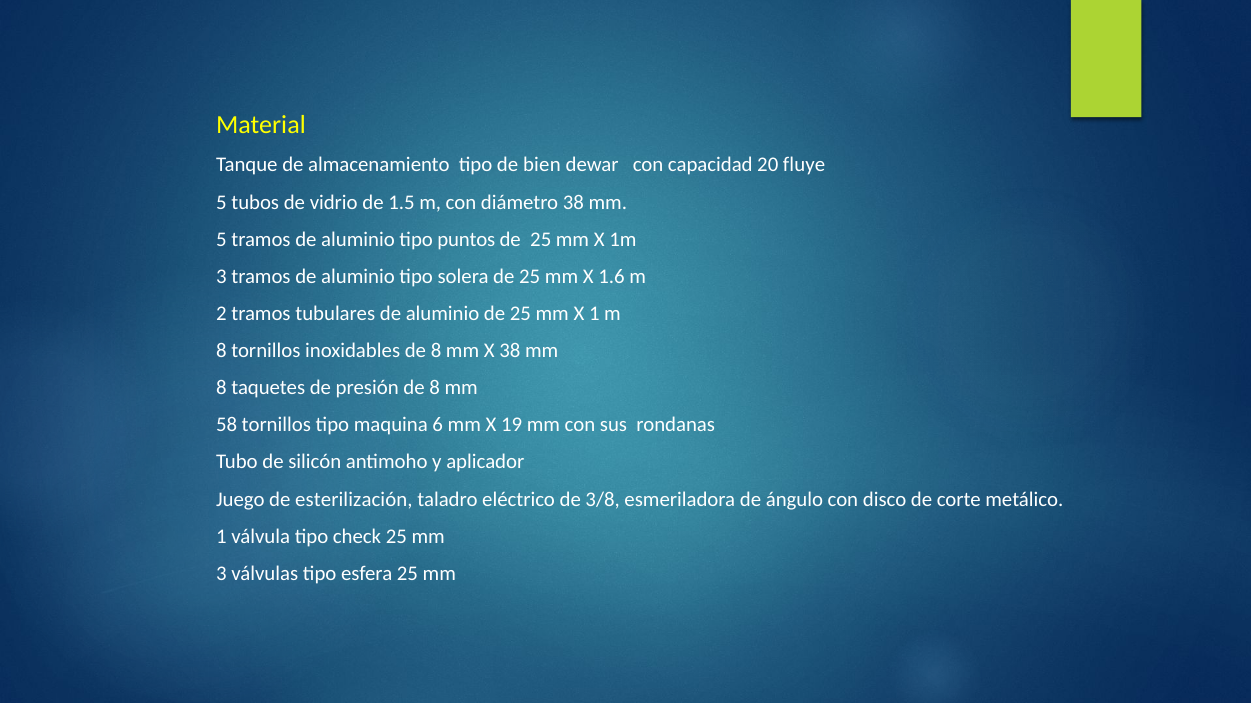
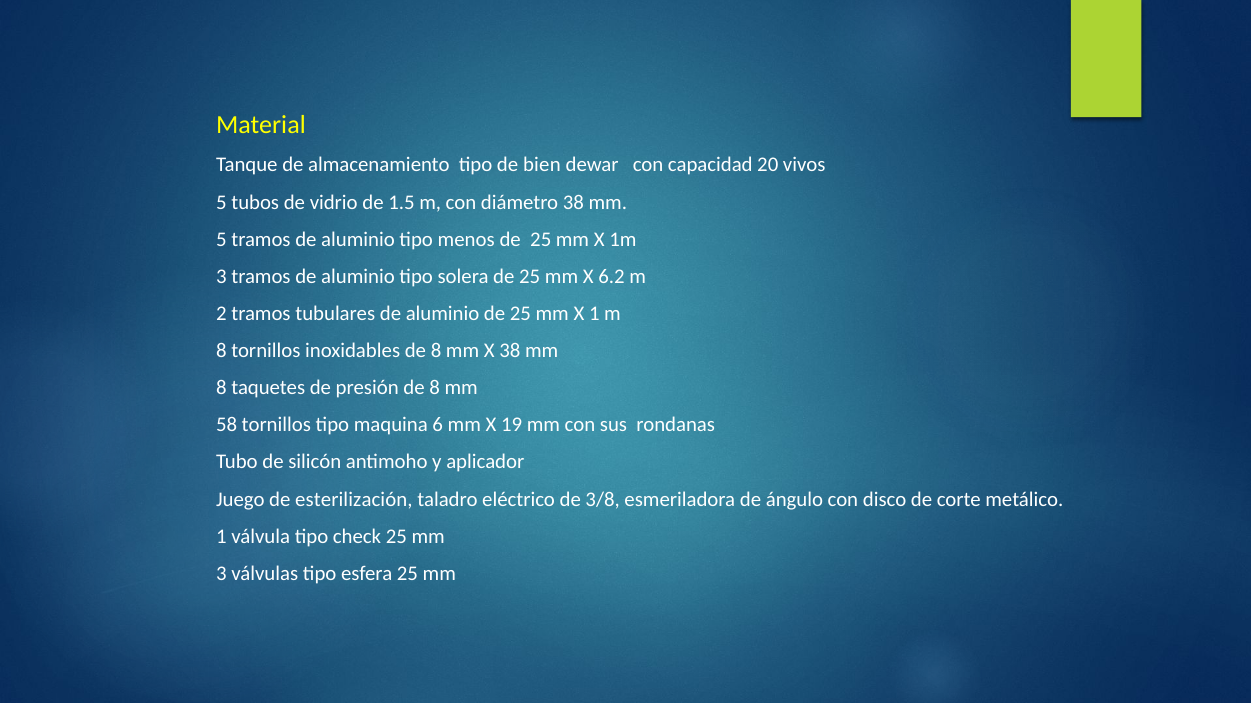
fluye: fluye -> vivos (804, 165)
puntos: puntos -> menos (466, 240)
1.6: 1.6 -> 6.2 (611, 277)
